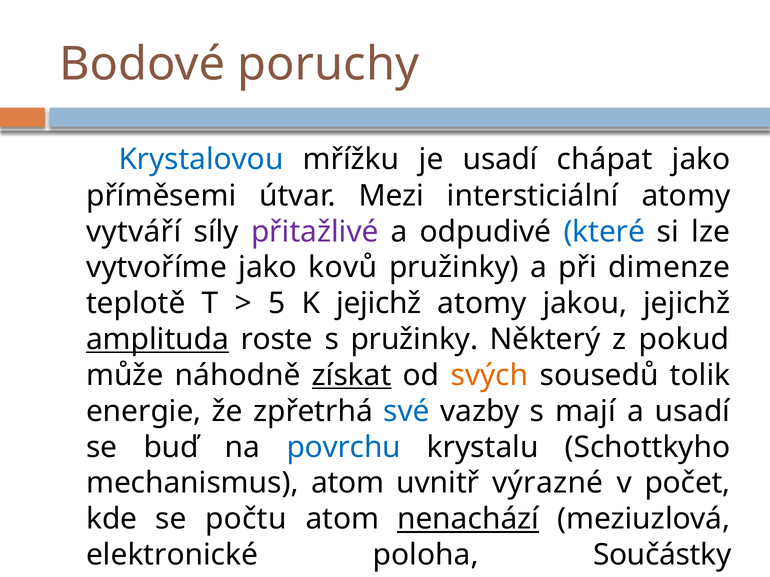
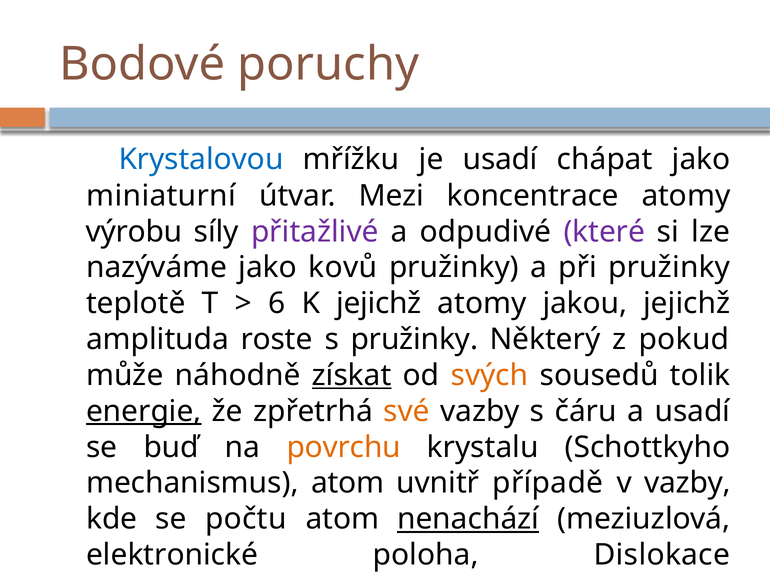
příměsemi: příměsemi -> miniaturní (161, 196)
intersticiální: intersticiální -> koncentrace (533, 196)
vytváří: vytváří -> výrobu (134, 232)
které colour: blue -> purple (604, 232)
vytvoříme: vytvoříme -> nazýváme (157, 268)
při dimenze: dimenze -> pružinky (669, 268)
5: 5 -> 6 (277, 304)
amplituda underline: present -> none (158, 340)
energie underline: none -> present (144, 412)
své colour: blue -> orange (407, 412)
mají: mají -> čáru (586, 412)
povrchu colour: blue -> orange (344, 448)
výrazné: výrazné -> případě (548, 484)
v počet: počet -> vazby (688, 484)
Součástky: Součástky -> Dislokace (662, 555)
